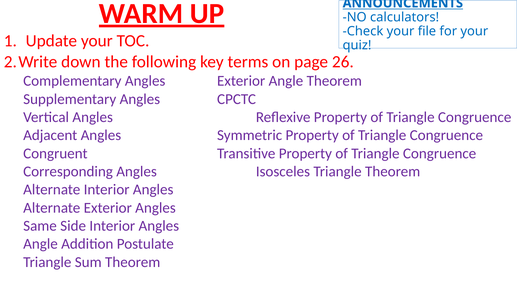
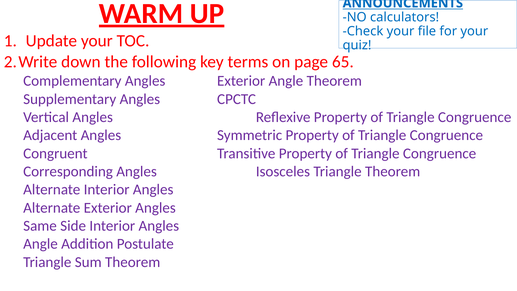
26: 26 -> 65 (343, 62)
